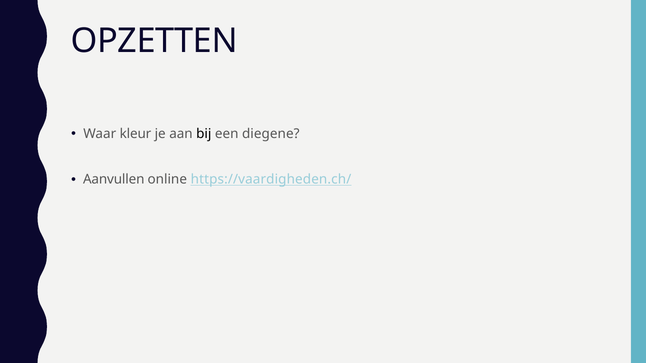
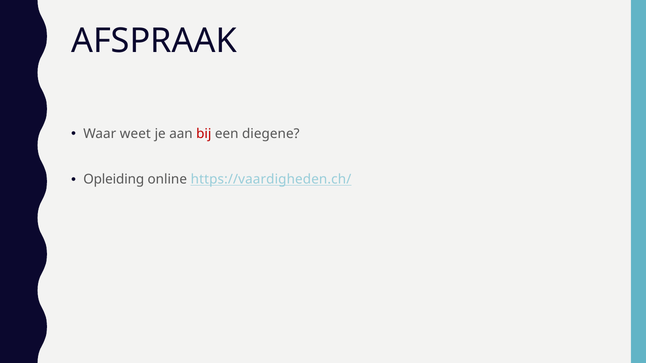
OPZETTEN: OPZETTEN -> AFSPRAAK (154, 41)
kleur: kleur -> weet (135, 134)
bij colour: black -> red (204, 134)
Aanvullen: Aanvullen -> Opleiding (114, 179)
